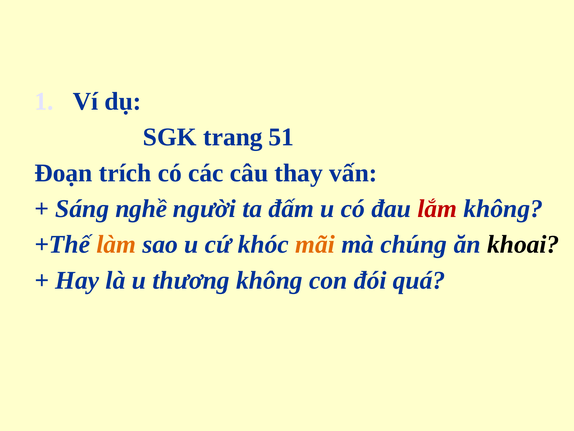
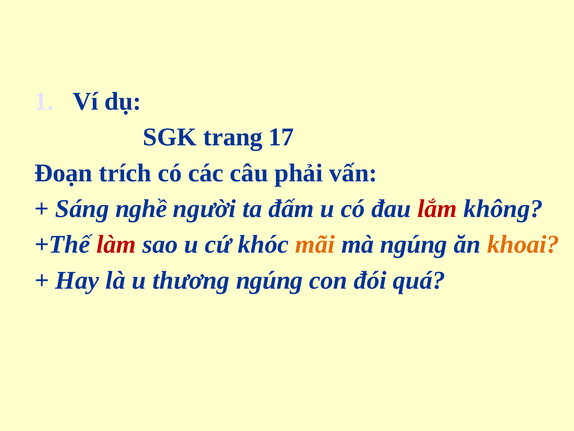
51: 51 -> 17 (281, 137)
thay: thay -> phải (299, 173)
làm colour: orange -> red (116, 244)
mà chúng: chúng -> ngúng (414, 244)
khoai colour: black -> orange (523, 244)
thương không: không -> ngúng (270, 280)
